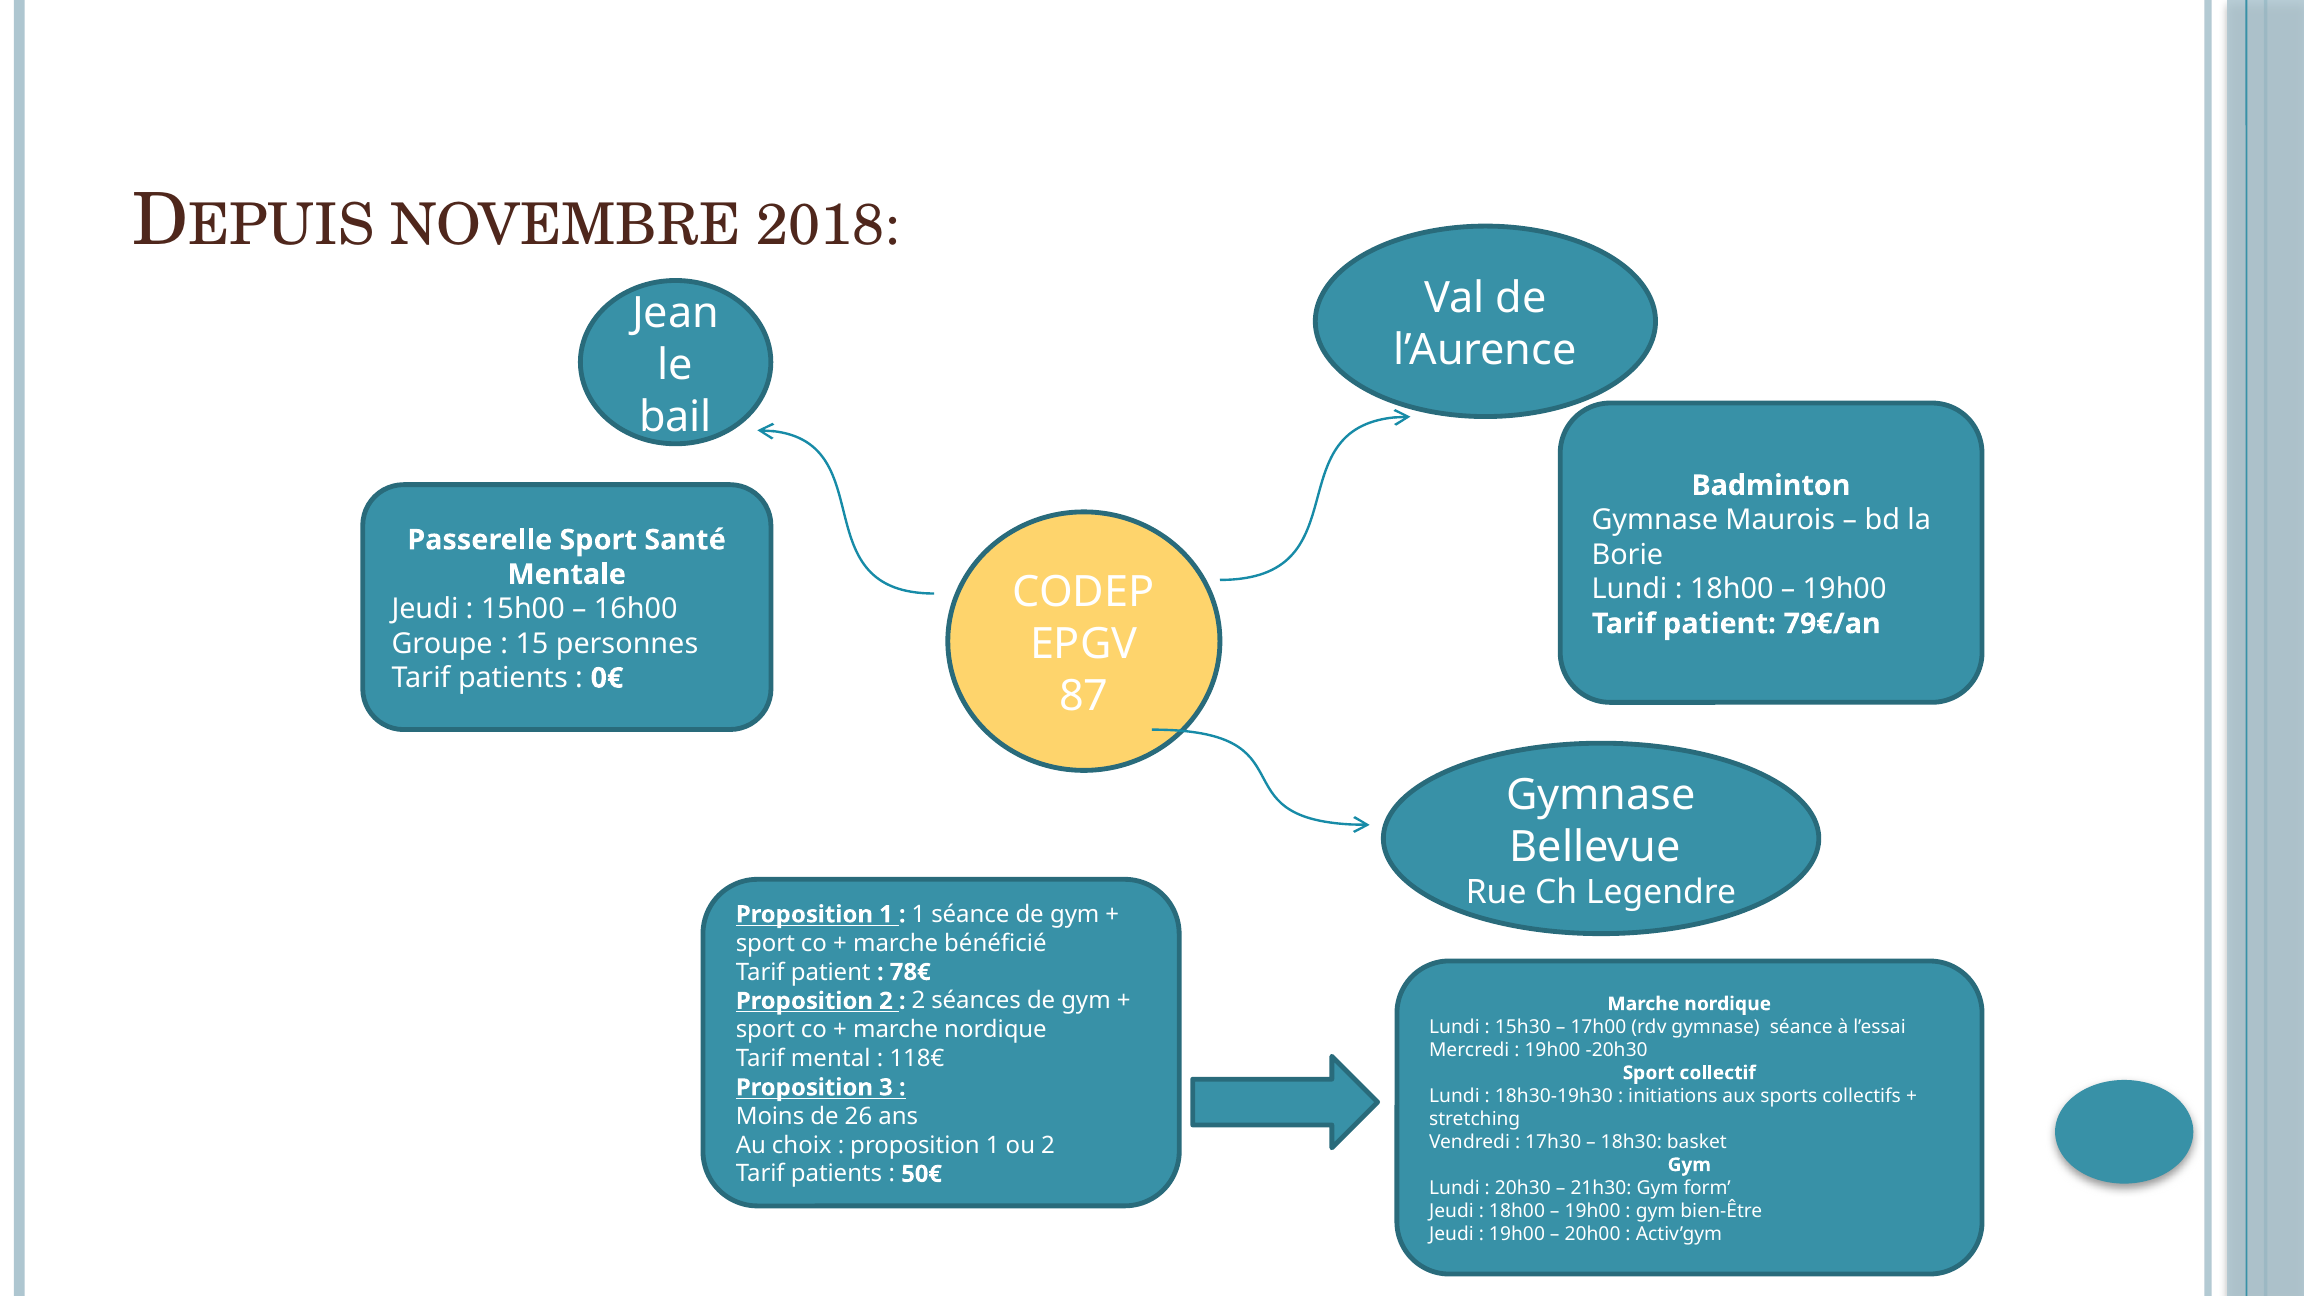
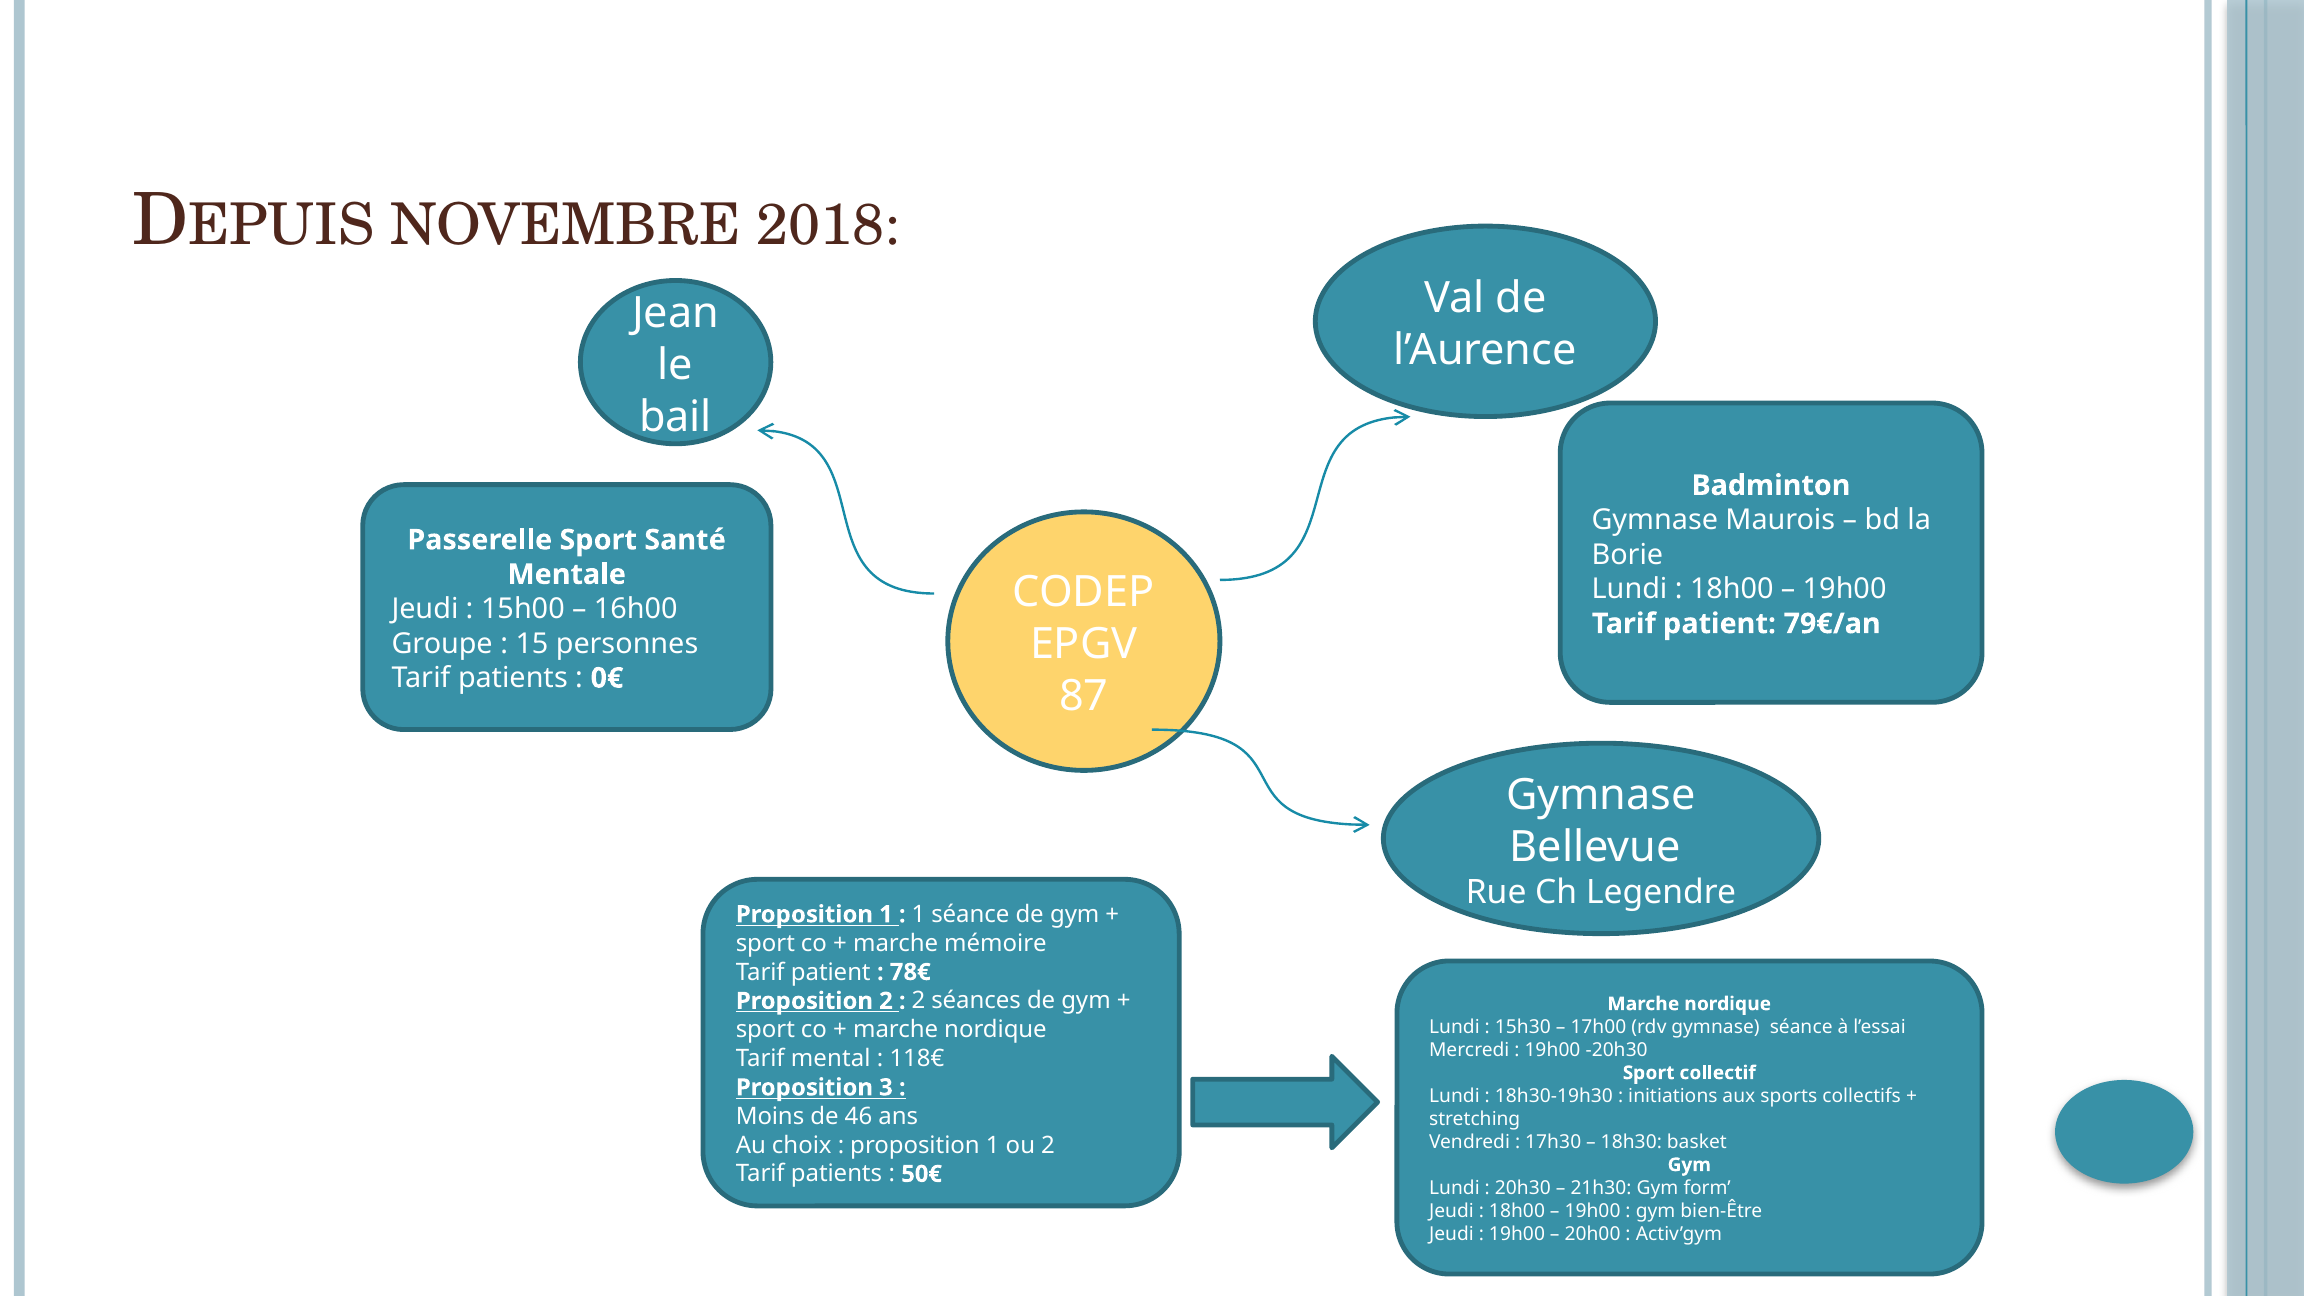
bénéficié: bénéficié -> mémoire (995, 943)
26: 26 -> 46 (858, 1116)
